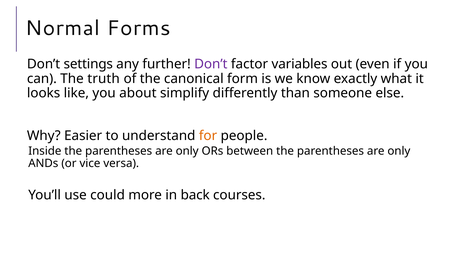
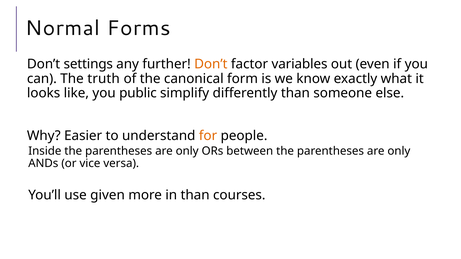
Don’t colour: purple -> orange (211, 64)
about: about -> public (138, 93)
could: could -> given (108, 195)
in back: back -> than (195, 195)
